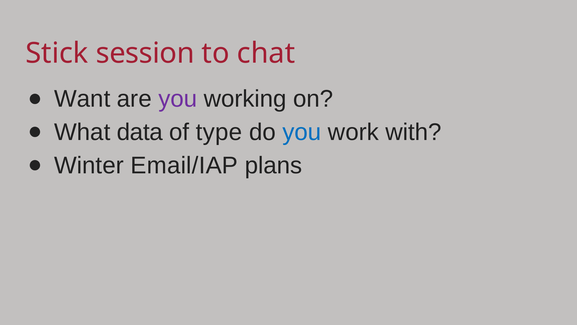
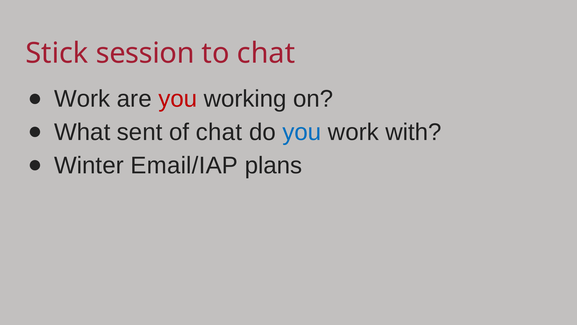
Want: Want -> Work (82, 99)
you colour: purple -> red (178, 99)
data: data -> sent (140, 132)
of type: type -> chat (219, 132)
